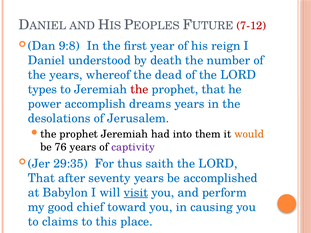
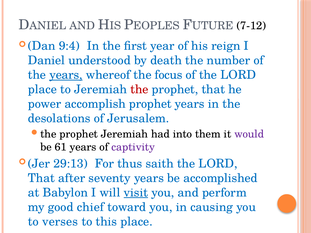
7-12 colour: red -> black (251, 26)
9:8: 9:8 -> 9:4 (69, 46)
years underline: none -> present (66, 75)
dead: dead -> focus (169, 75)
types: types -> place (42, 89)
accomplish dreams: dreams -> prophet (150, 104)
would colour: orange -> purple (249, 134)
76: 76 -> 61 (61, 147)
29:35: 29:35 -> 29:13 (70, 164)
claims: claims -> verses (60, 222)
